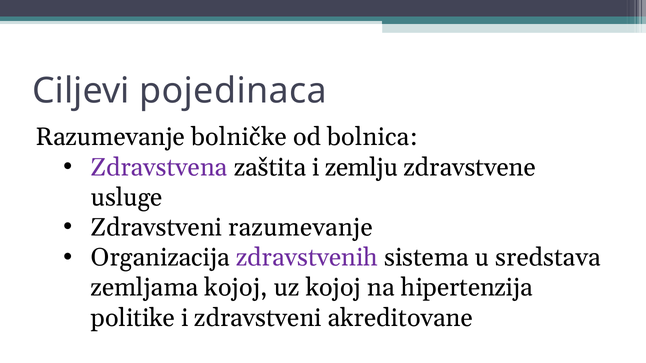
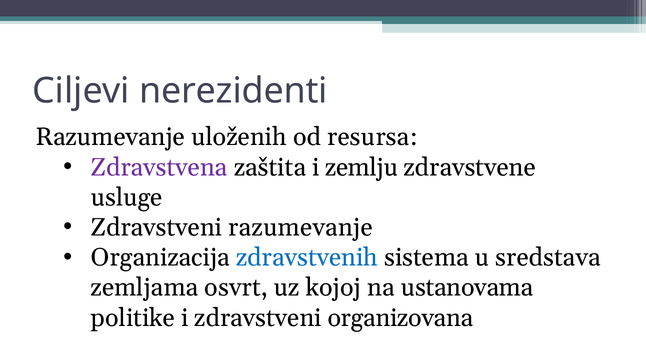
pojedinaca: pojedinaca -> nerezidenti (233, 91)
bolničke: bolničke -> uloženih (239, 137)
bolnica: bolnica -> resursa (372, 137)
zdravstvenih colour: purple -> blue (307, 258)
zemljama kojoj: kojoj -> osvrt (236, 288)
hipertenzija: hipertenzija -> ustanovama (467, 288)
akreditovane: akreditovane -> organizovana (400, 318)
